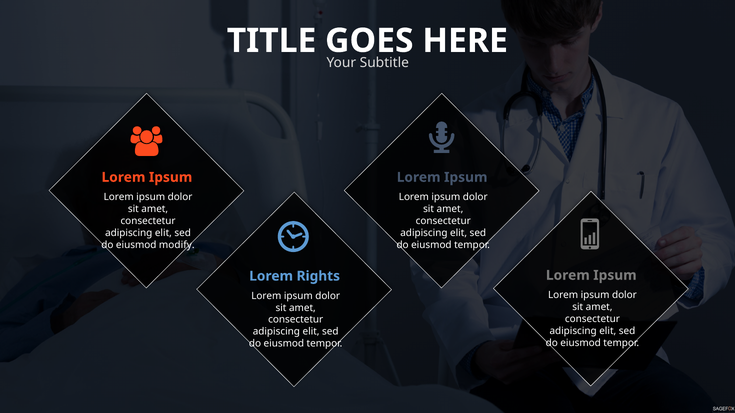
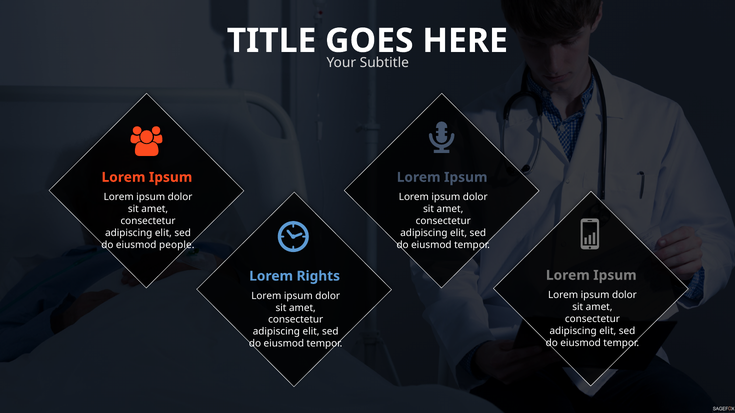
modify: modify -> people (177, 245)
